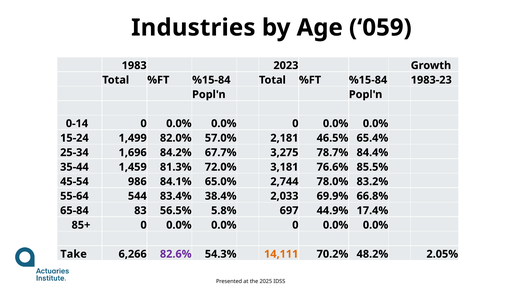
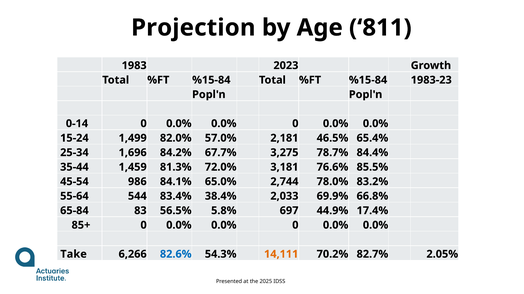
Industries: Industries -> Projection (193, 28)
059: 059 -> 811 (380, 28)
82.6% colour: purple -> blue (176, 255)
48.2%: 48.2% -> 82.7% (372, 255)
